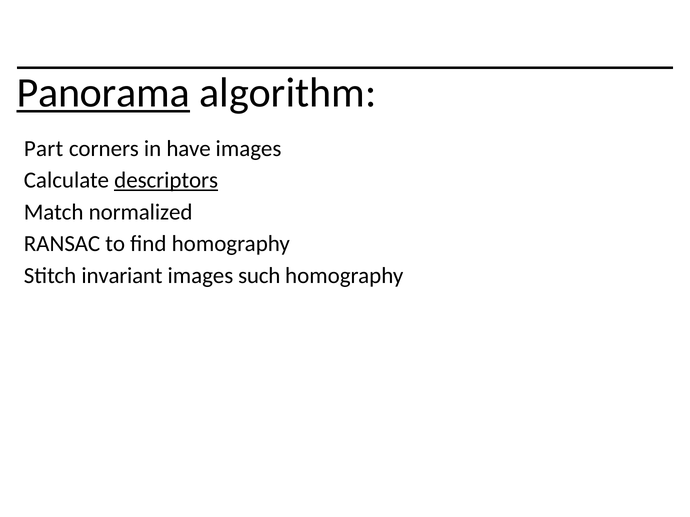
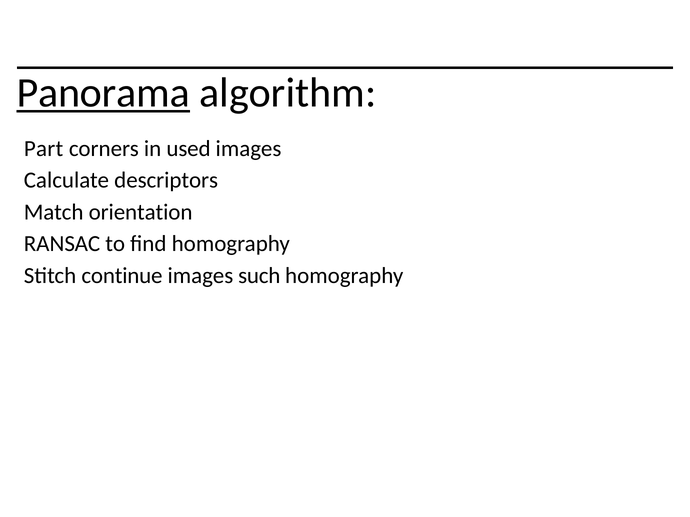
have: have -> used (189, 149)
descriptors underline: present -> none (166, 181)
normalized: normalized -> orientation (141, 212)
invariant: invariant -> continue (122, 276)
